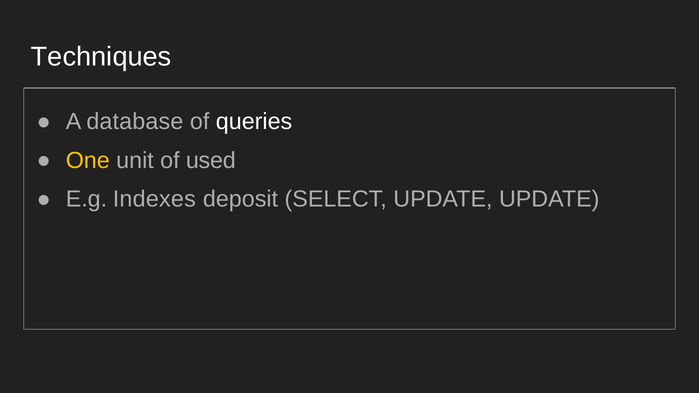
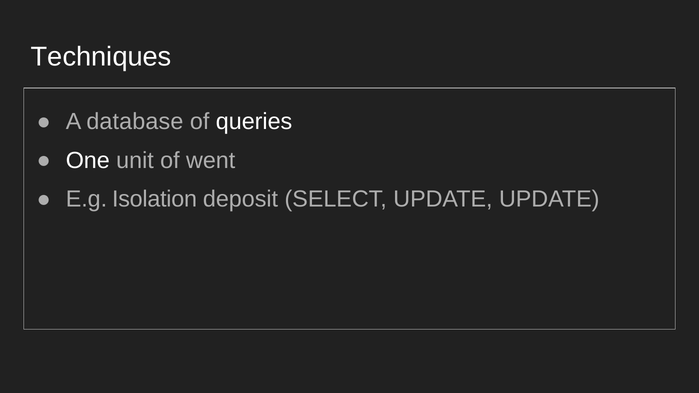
One colour: yellow -> white (88, 160)
used: used -> went (211, 160)
Indexes: Indexes -> Isolation (155, 199)
